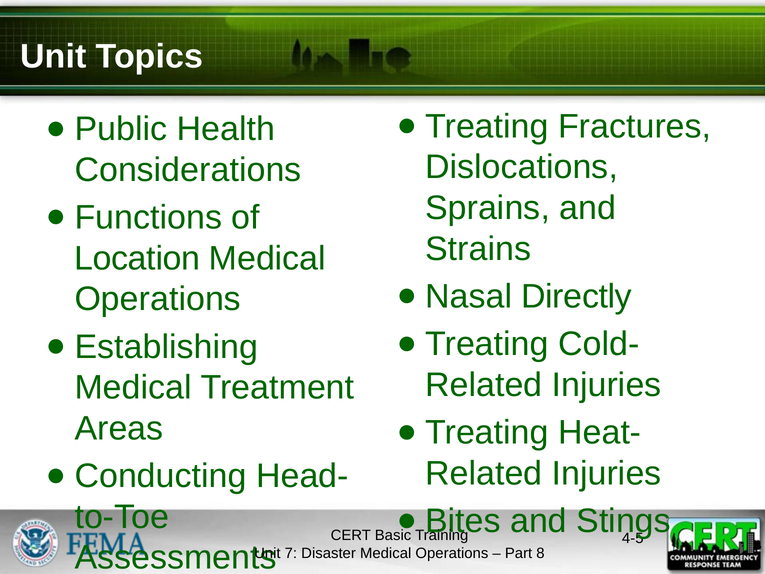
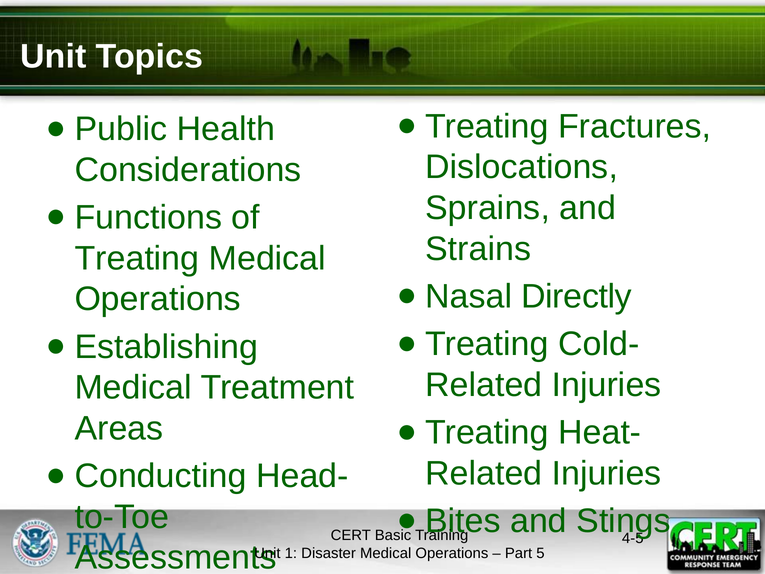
Location: Location -> Treating (137, 258)
7: 7 -> 1 (291, 553)
8: 8 -> 5 (540, 553)
